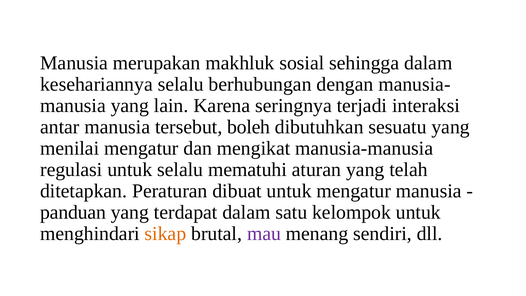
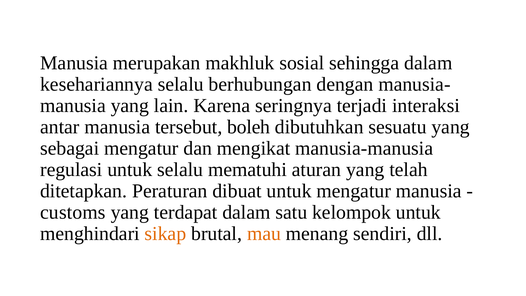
menilai: menilai -> sebagai (70, 148)
panduan: panduan -> customs (73, 212)
mau colour: purple -> orange (264, 234)
